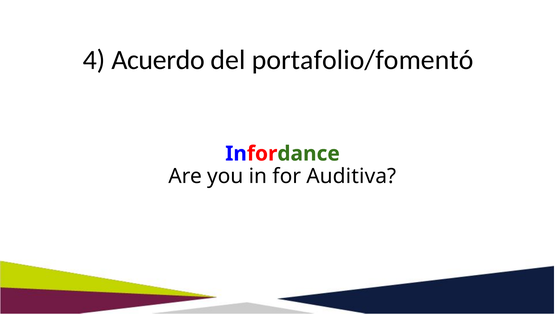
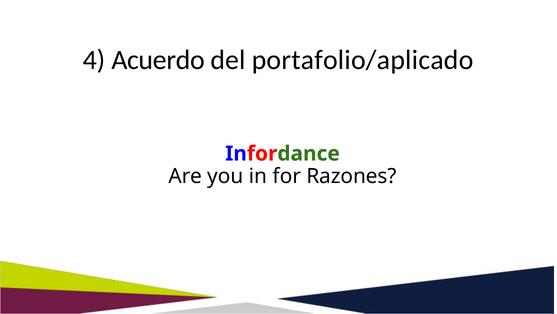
portafolio/fomentó: portafolio/fomentó -> portafolio/aplicado (363, 60)
Auditiva: Auditiva -> Razones (352, 176)
